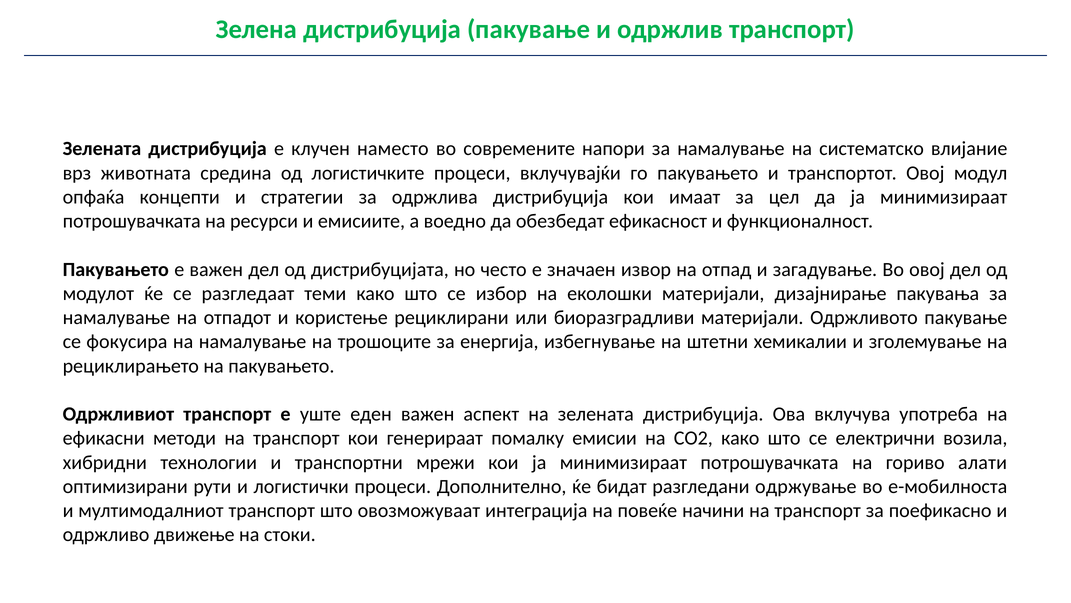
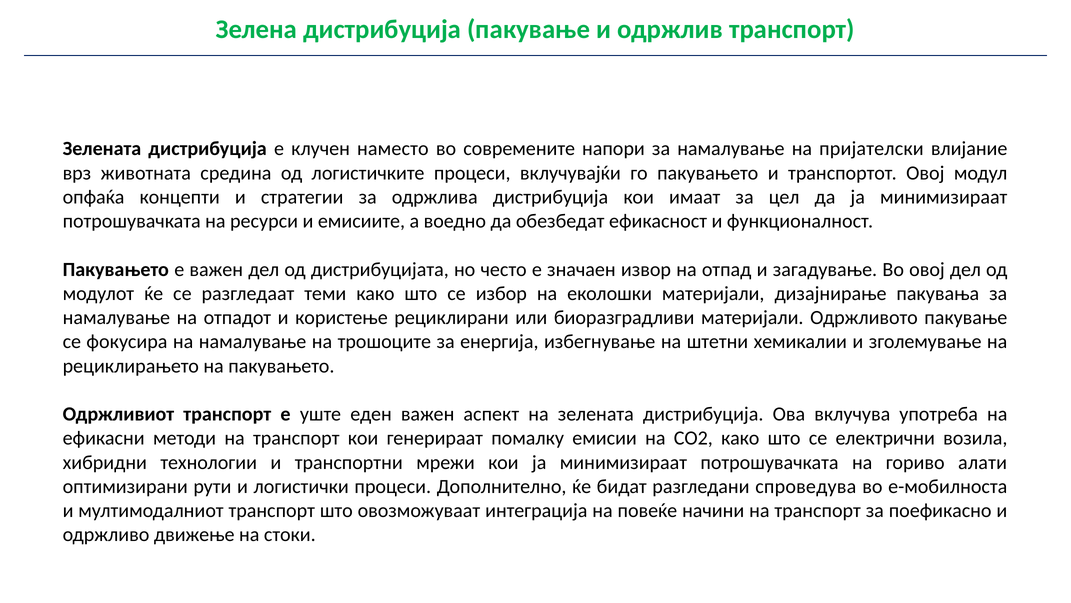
систематско: систематско -> пријателски (871, 149)
одржување: одржување -> спроведува (806, 486)
